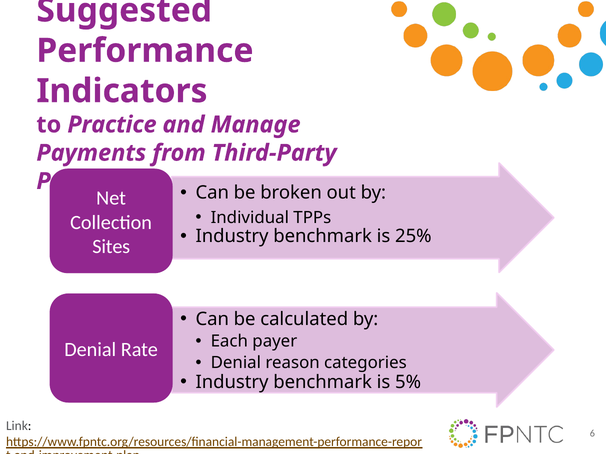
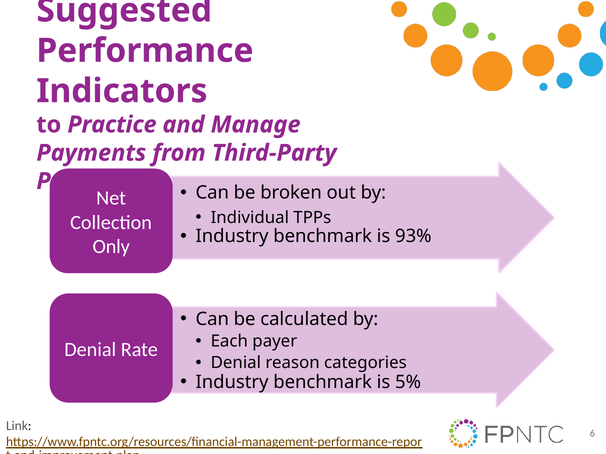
25%: 25% -> 93% (413, 237)
Sites: Sites -> Only (111, 247)
